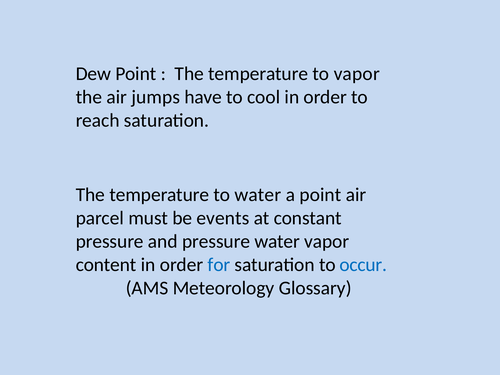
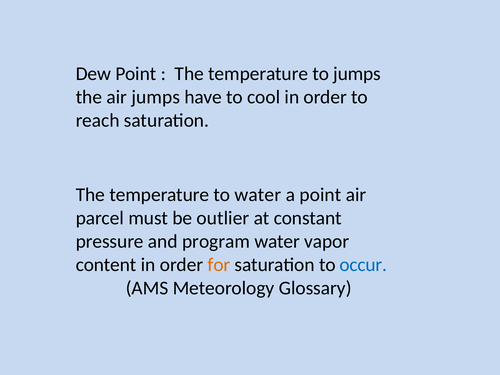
to vapor: vapor -> jumps (357, 74)
events: events -> outlier (223, 218)
and pressure: pressure -> program (216, 241)
for colour: blue -> orange (219, 265)
